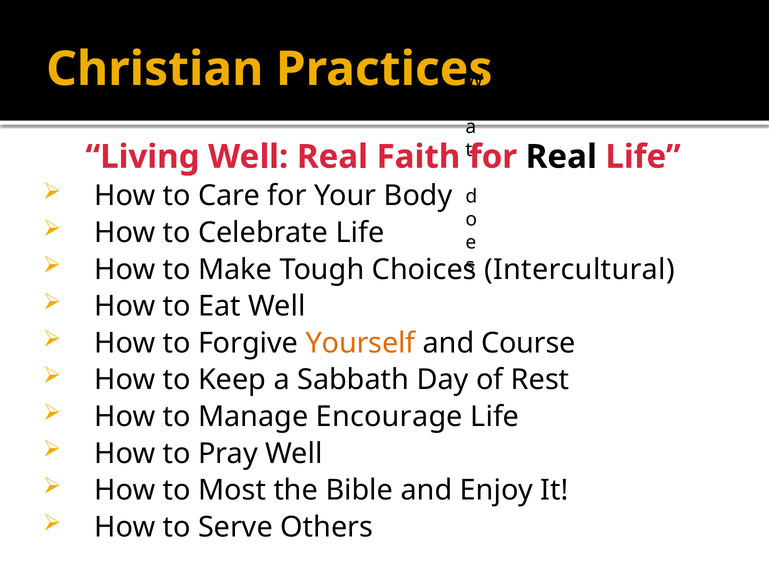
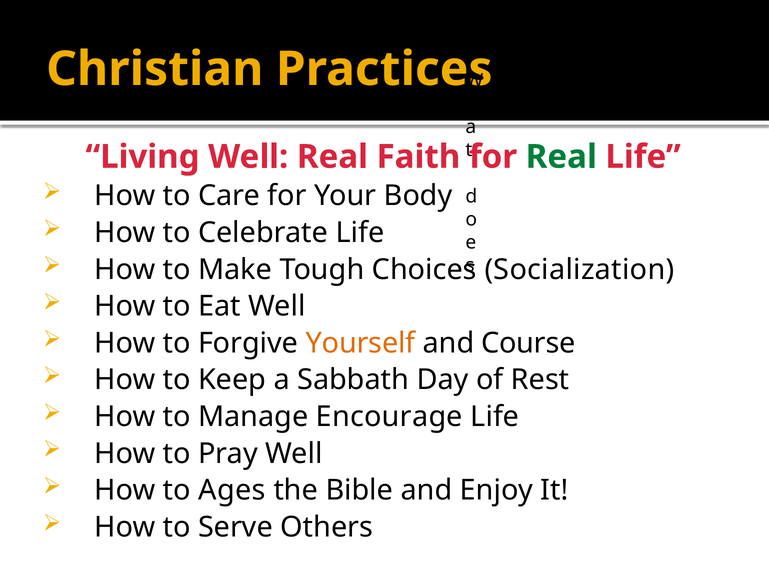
Real colour: black -> green (561, 157)
Intercultural: Intercultural -> Socialization (579, 269)
Most: Most -> Ages (232, 490)
